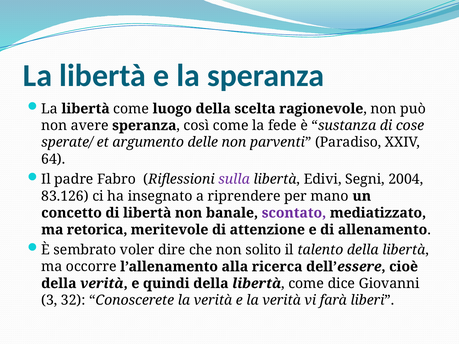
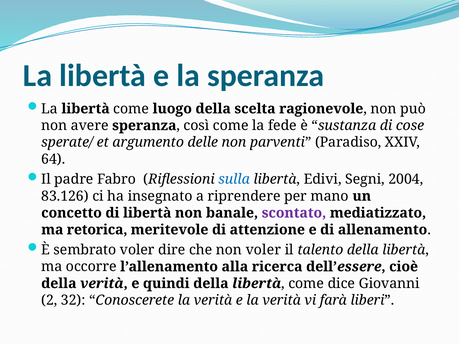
sulla colour: purple -> blue (234, 179)
non solito: solito -> voler (263, 250)
3: 3 -> 2 (49, 300)
